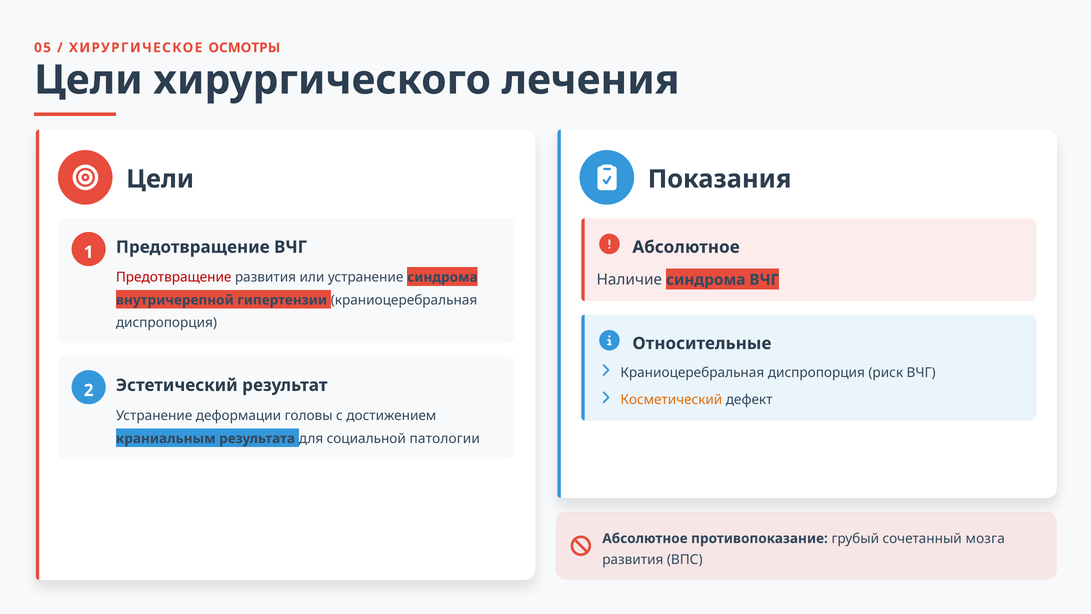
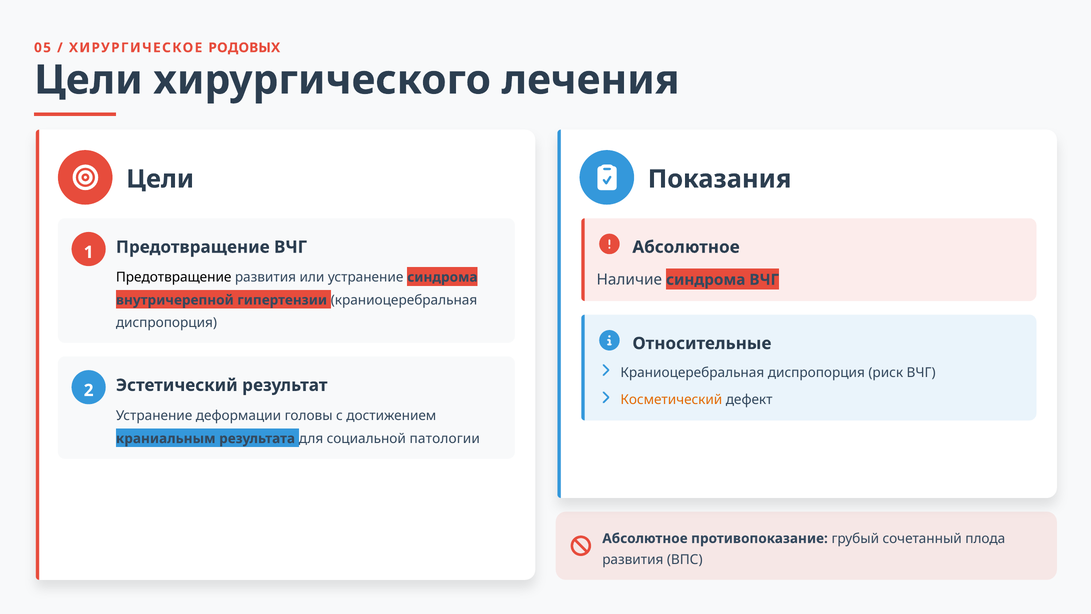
ОСМОТРЫ: ОСМОТРЫ -> РОДОВЫХ (244, 48)
Предотвращение colour: red -> black (174, 277)
мозга: мозга -> плода (985, 538)
